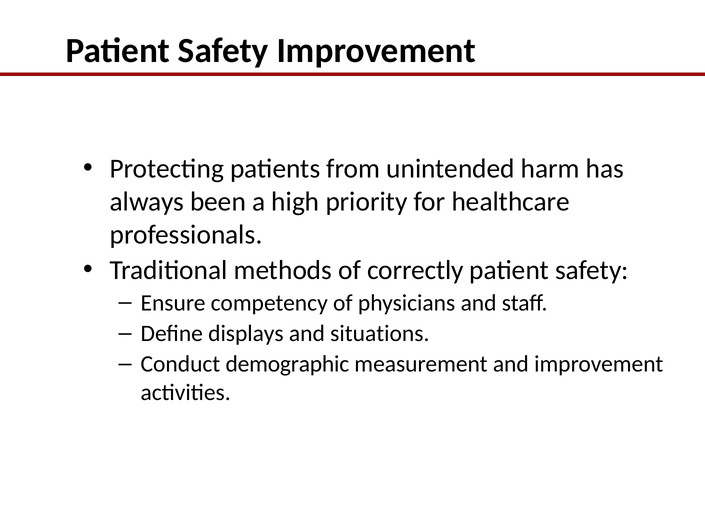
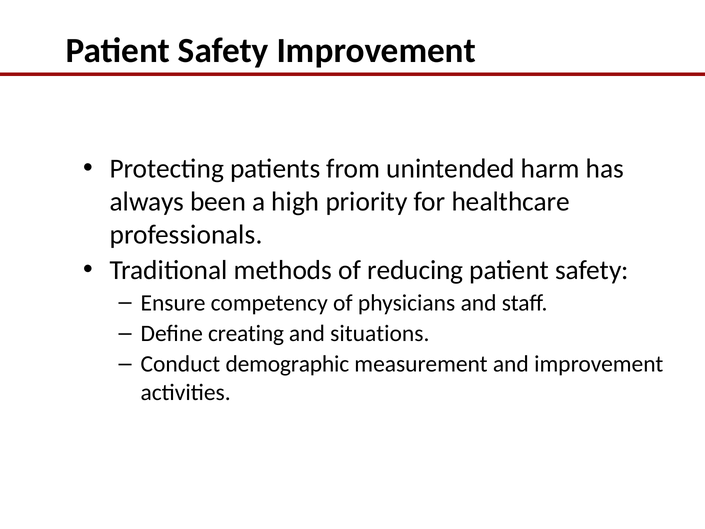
correctly: correctly -> reducing (415, 270)
displays: displays -> creating (246, 333)
